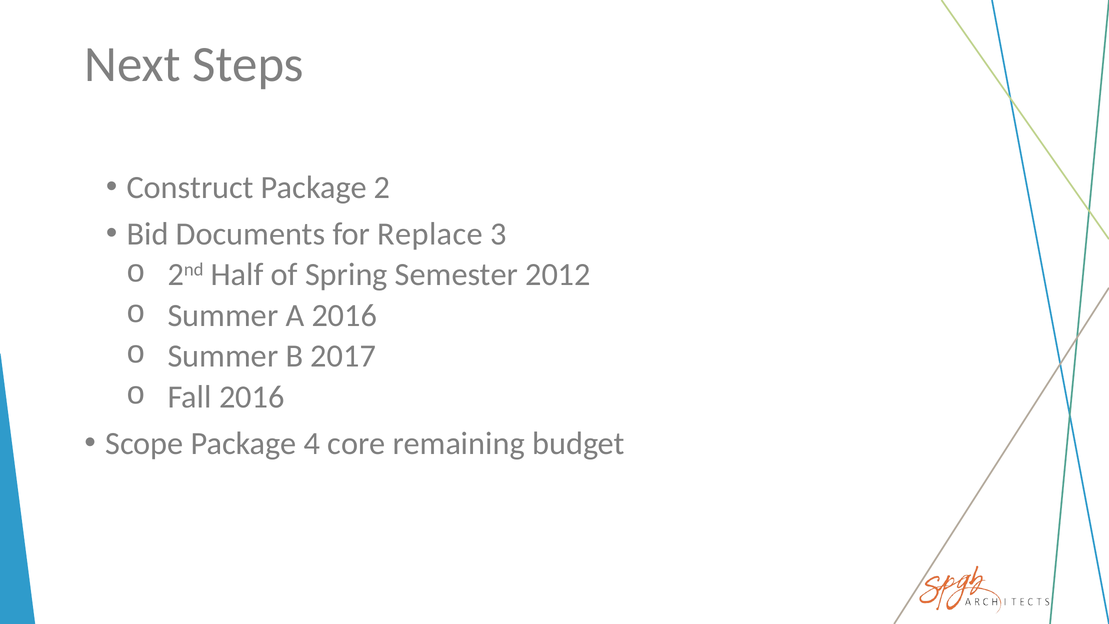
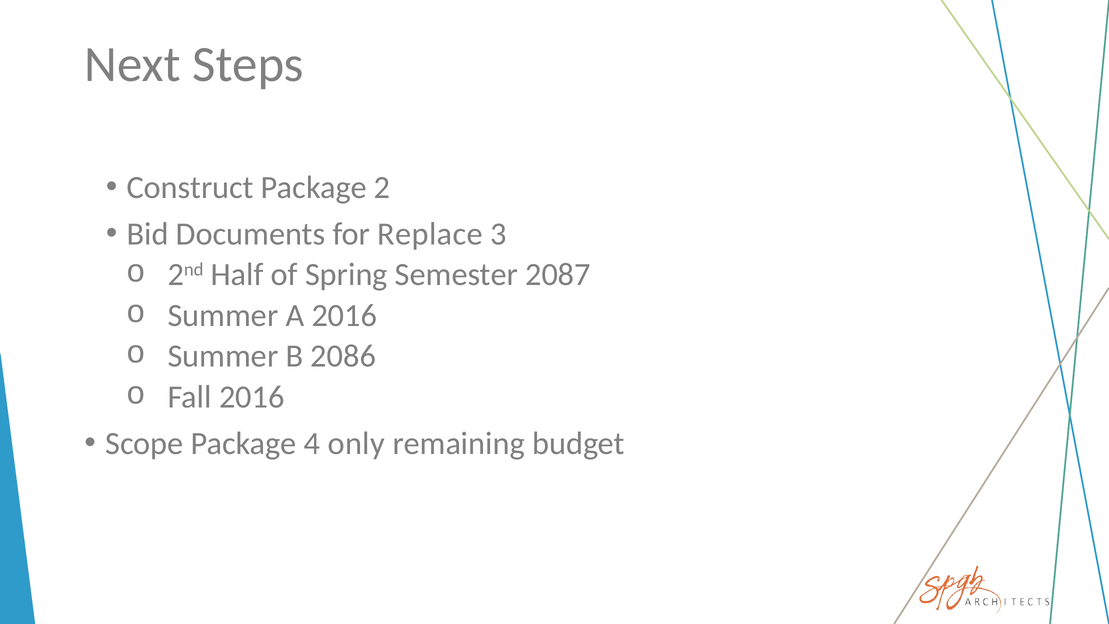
2012: 2012 -> 2087 (558, 275)
2017: 2017 -> 2086 (343, 356)
core: core -> only (356, 443)
